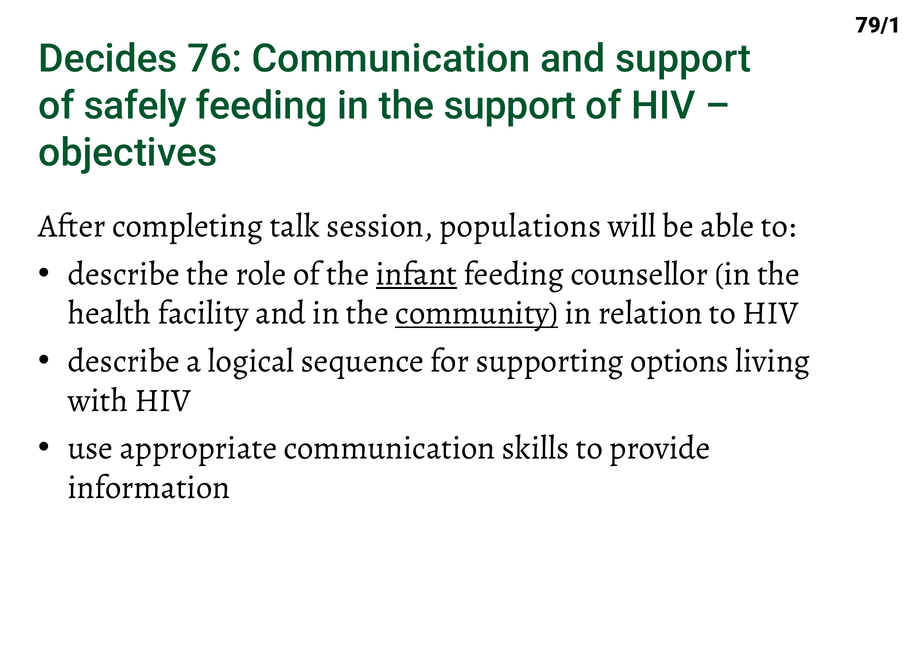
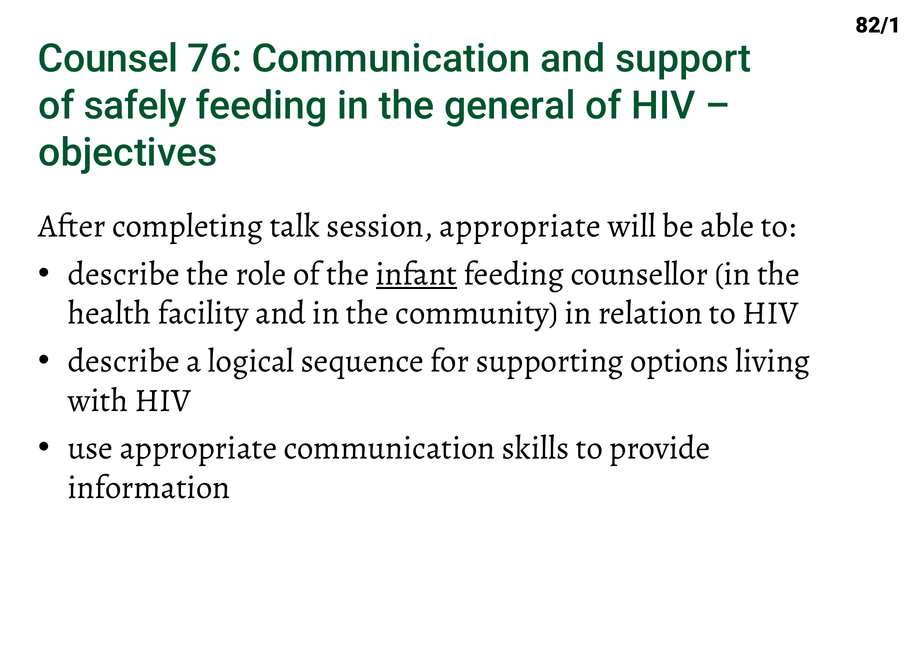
79/1: 79/1 -> 82/1 (878, 25)
Decides: Decides -> Counsel (108, 59)
the support: support -> general (510, 106)
session populations: populations -> appropriate (520, 226)
community underline: present -> none (477, 313)
